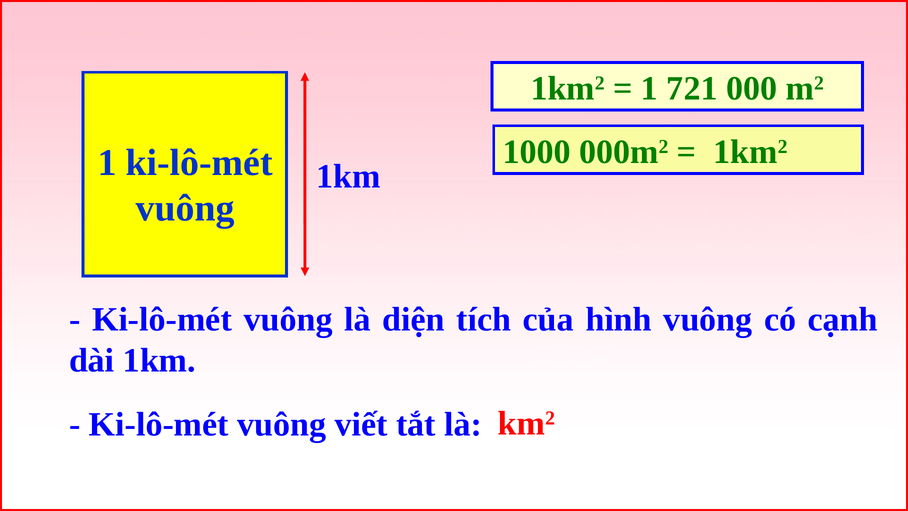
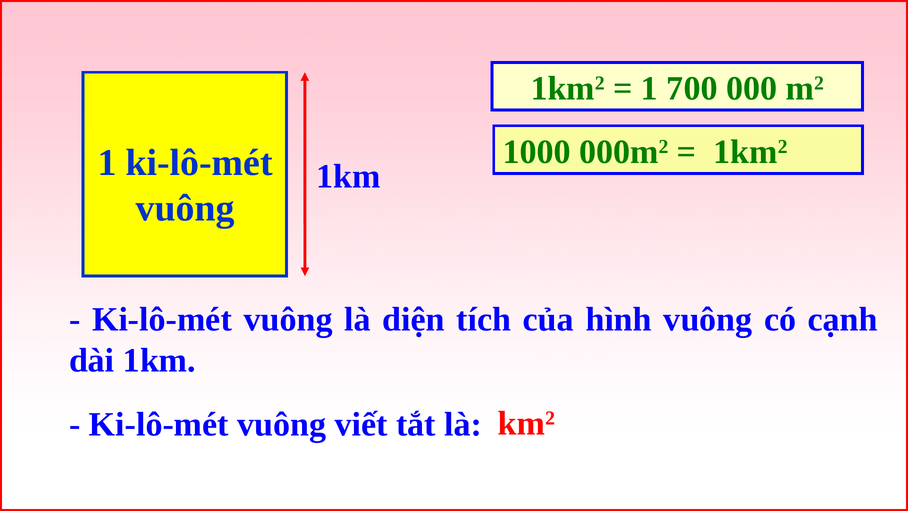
721: 721 -> 700 (692, 89)
